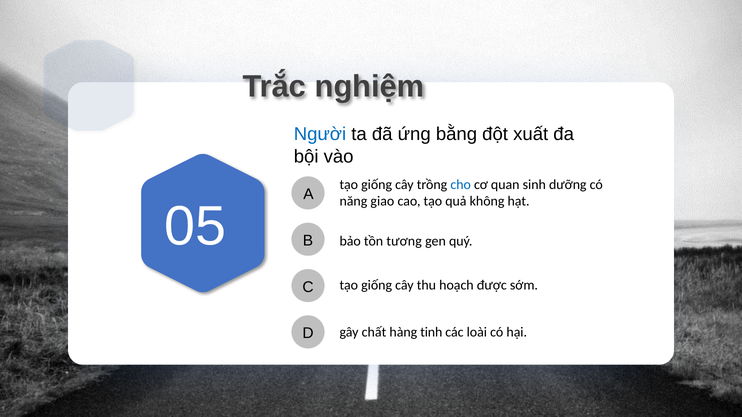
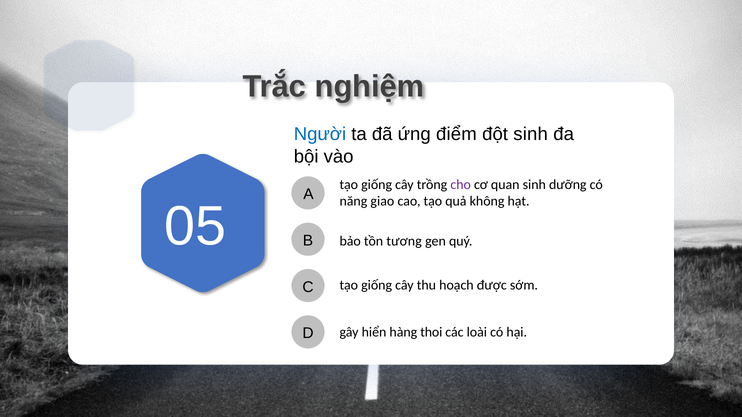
bằng: bằng -> điểm (456, 134)
đột xuất: xuất -> sinh (531, 134)
cho colour: blue -> purple (461, 185)
chất: chất -> hiển (374, 333)
tinh: tinh -> thoi (431, 333)
